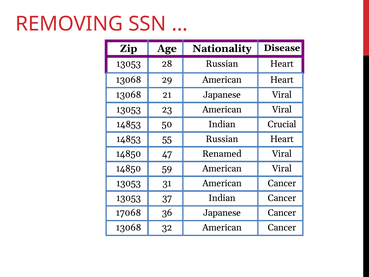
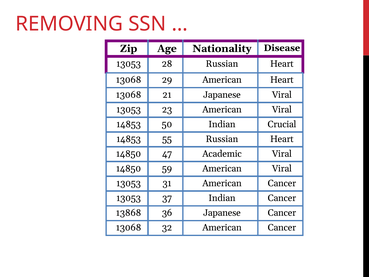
Renamed: Renamed -> Academic (222, 154)
17068: 17068 -> 13868 (129, 213)
